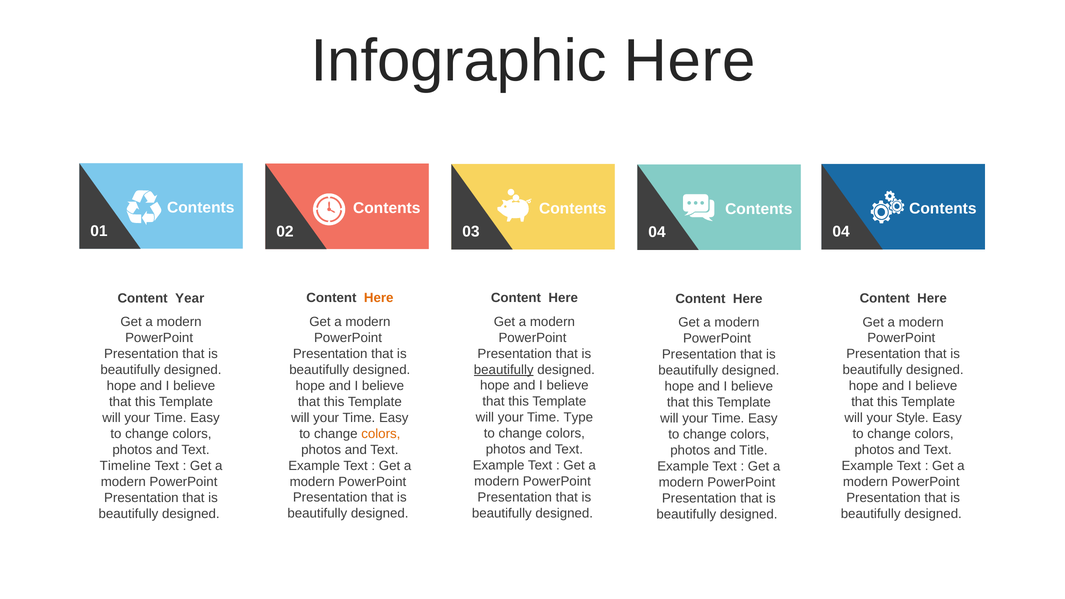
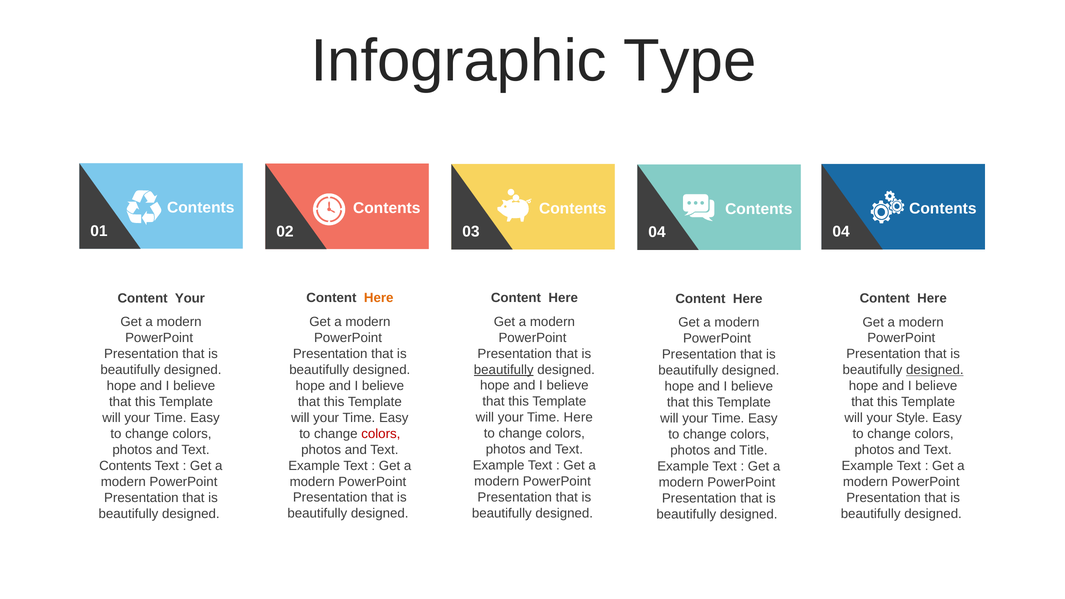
Infographic Here: Here -> Type (690, 61)
Content Year: Year -> Your (190, 298)
designed underline: none -> present (935, 370)
Time Type: Type -> Here (578, 418)
colors colour: orange -> red (381, 434)
Timeline: Timeline -> Contents (125, 466)
